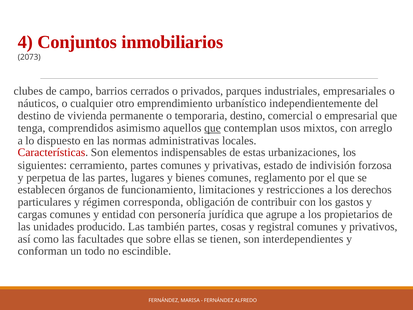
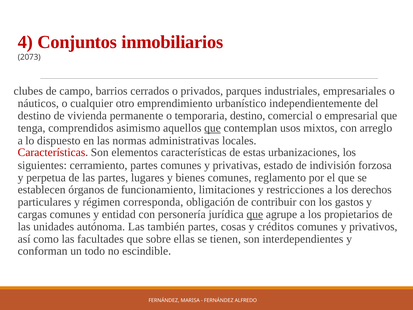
elementos indispensables: indispensables -> características (194, 152)
que underline: none -> present (255, 214)
producido: producido -> autónoma (101, 226)
registral: registral -> créditos (276, 226)
